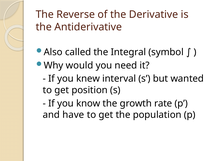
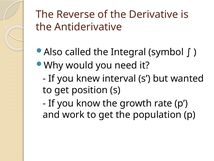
have: have -> work (73, 114)
